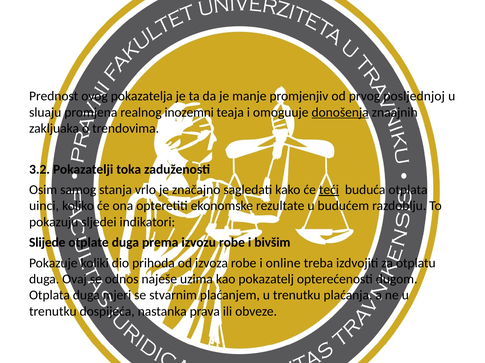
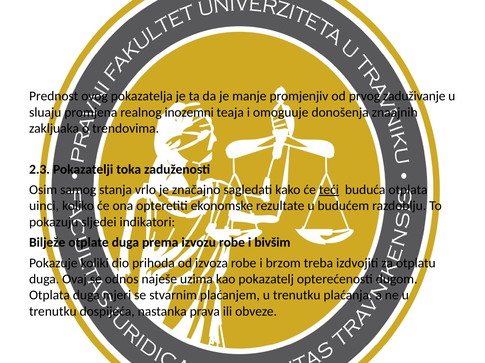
posljednjoj: posljednjoj -> zaduživanje (414, 96)
donošenja underline: present -> none (340, 113)
3.2: 3.2 -> 2.3 (40, 170)
Slijede: Slijede -> Bilježe (47, 243)
online: online -> brzom (283, 263)
